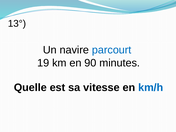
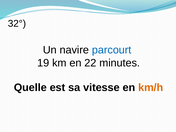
13°: 13° -> 32° (17, 24)
90: 90 -> 22 (90, 63)
km/h colour: blue -> orange (151, 88)
